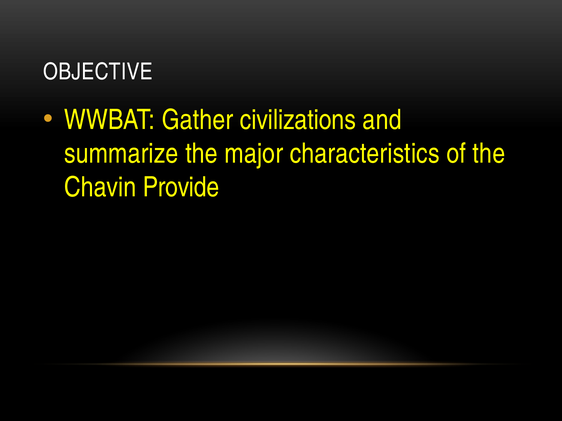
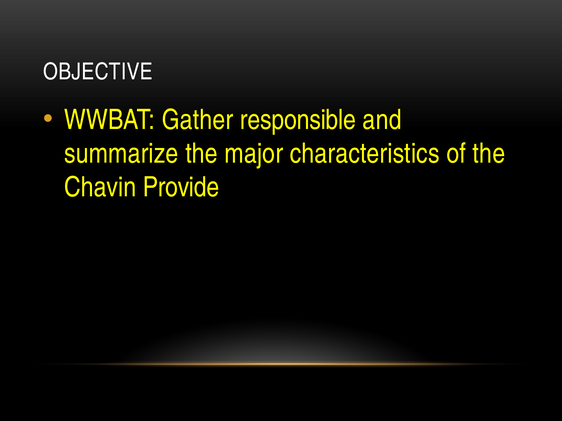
civilizations: civilizations -> responsible (298, 120)
